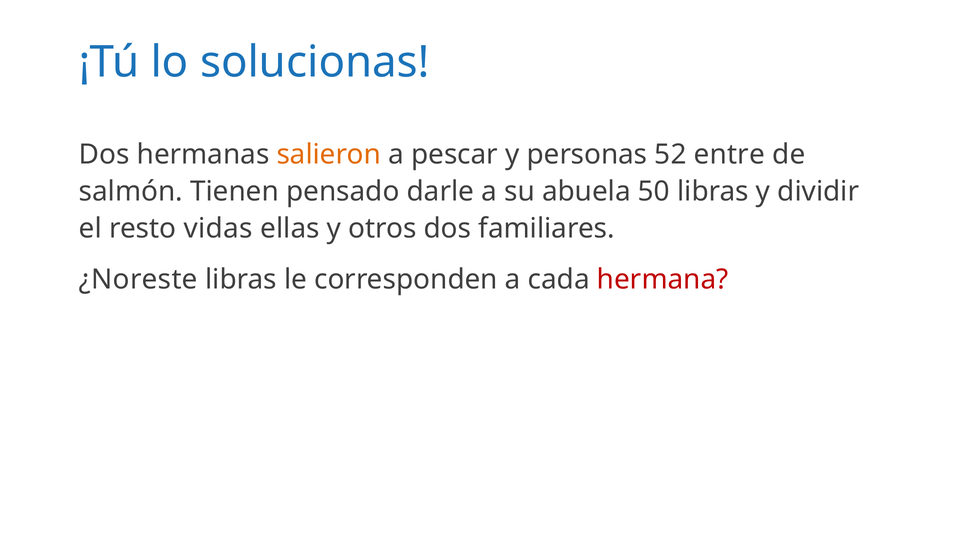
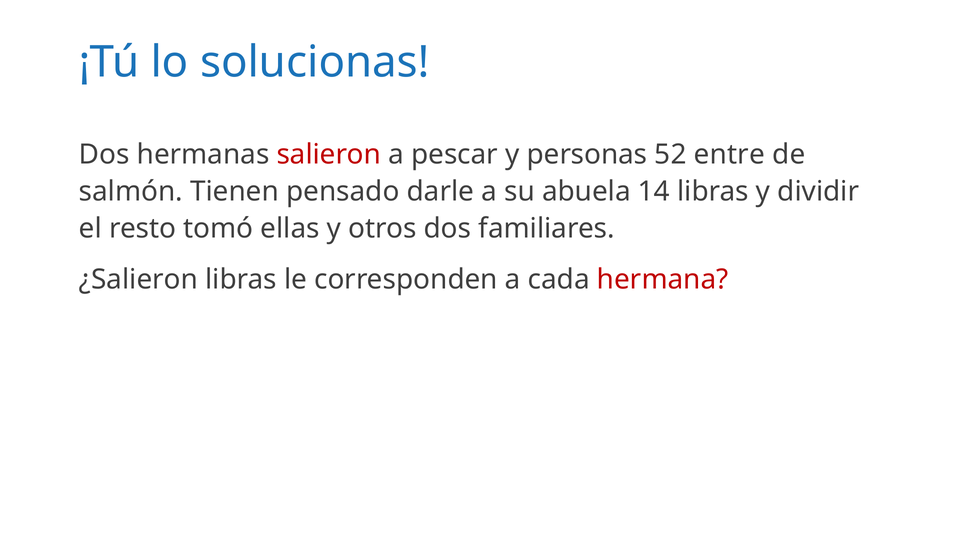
salieron colour: orange -> red (329, 155)
50: 50 -> 14 (654, 192)
vidas: vidas -> tomó (218, 229)
¿Noreste: ¿Noreste -> ¿Salieron (138, 280)
